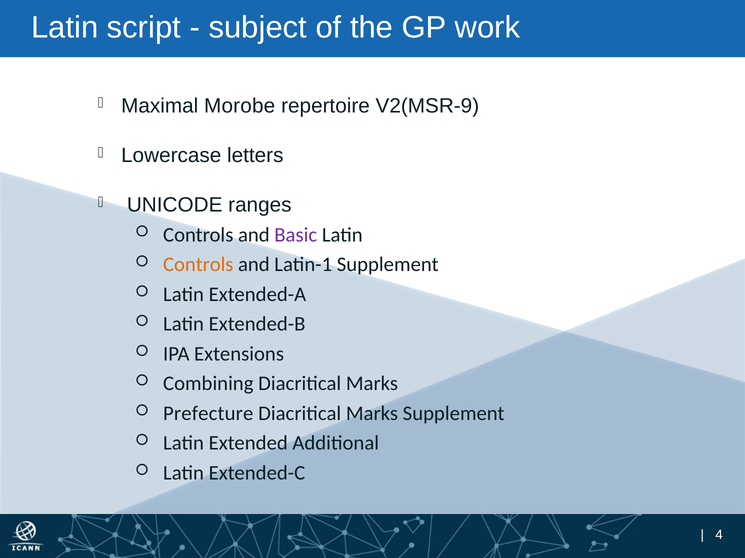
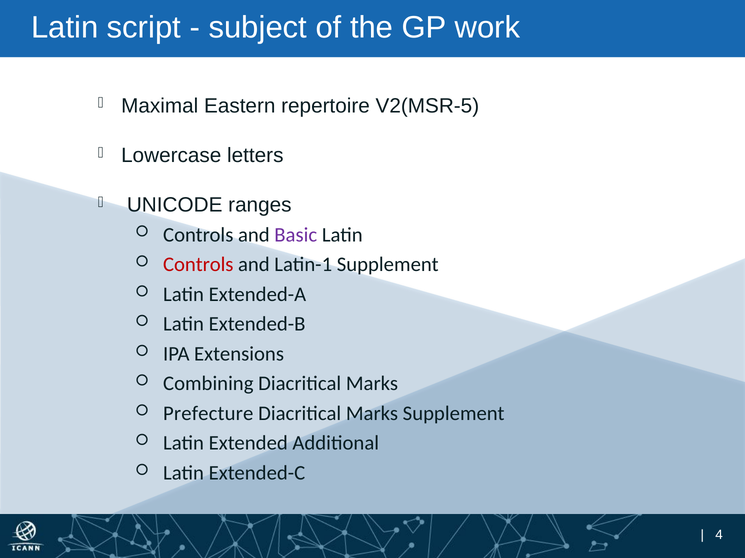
Morobe: Morobe -> Eastern (240, 106)
V2(MSR-9: V2(MSR-9 -> V2(MSR-5 (427, 106)
Controls colour: orange -> red (198, 265)
